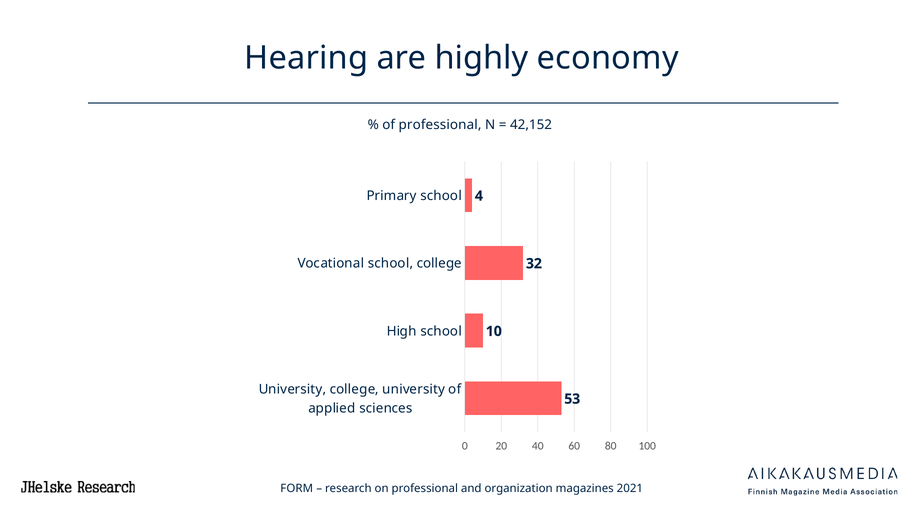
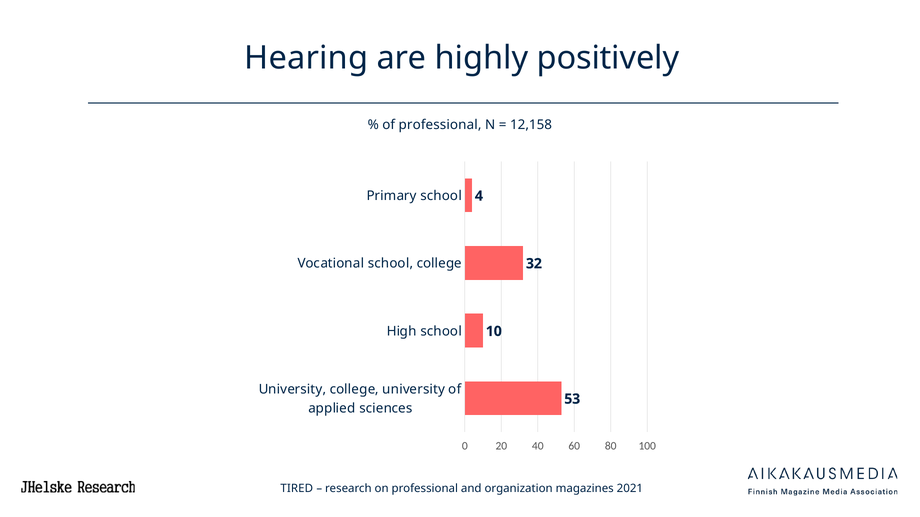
economy: economy -> positively (608, 58)
42,152: 42,152 -> 12,158 (531, 125)
FORM: FORM -> TIRED (297, 489)
